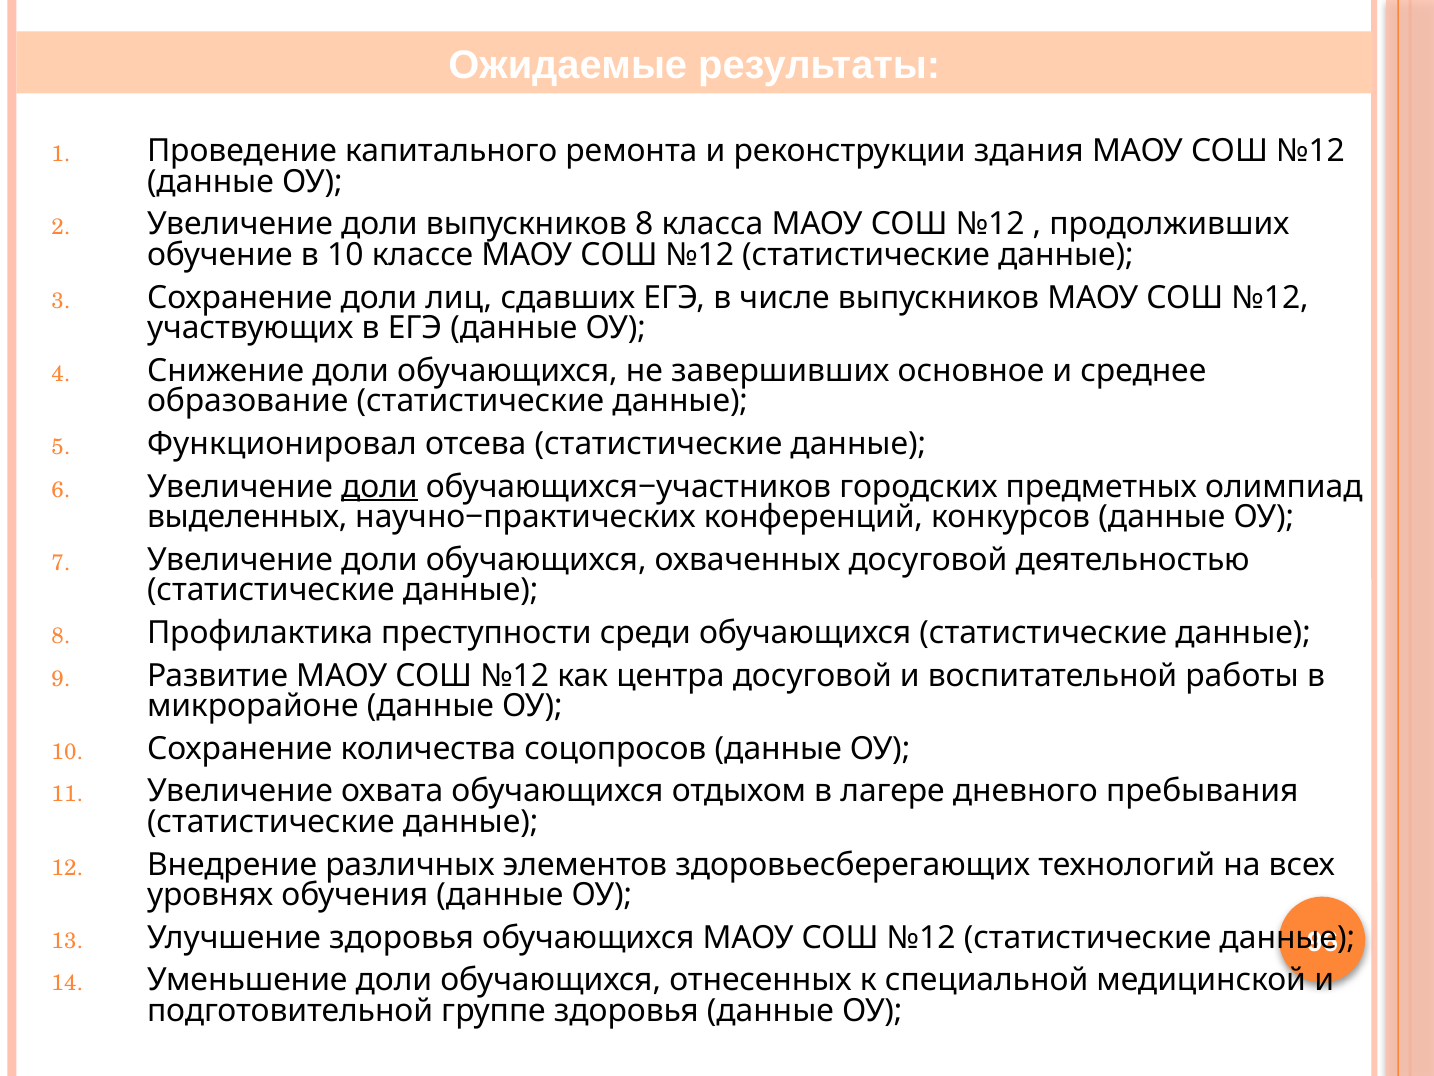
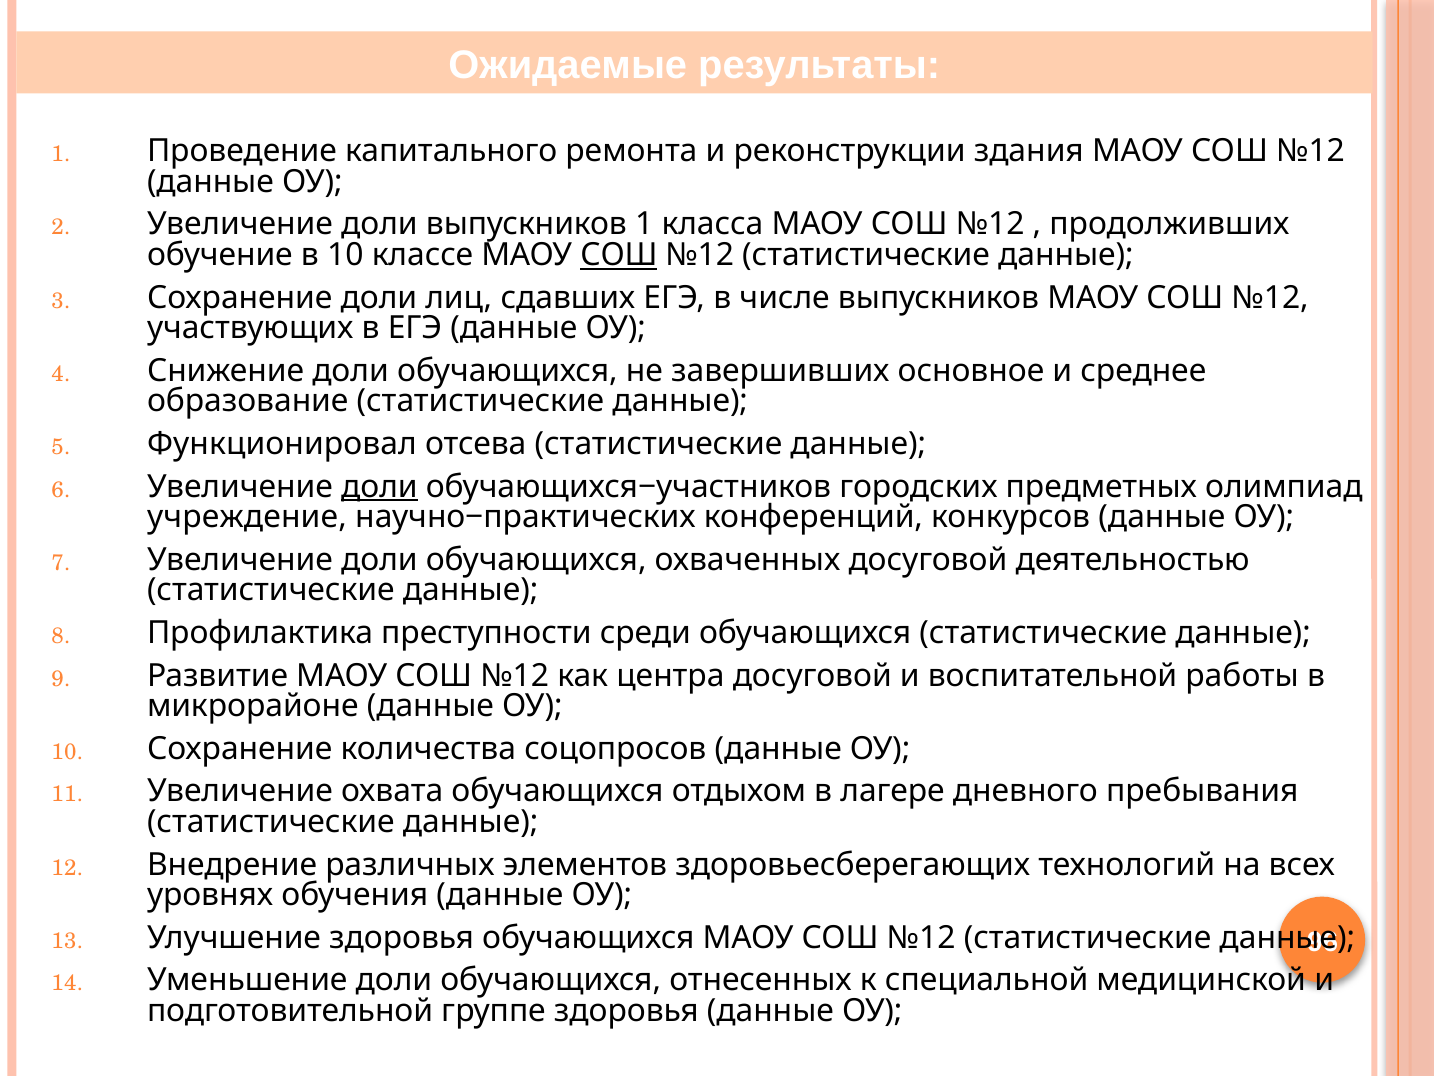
выпускников 8: 8 -> 1 (644, 224)
СОШ underline: none -> present (619, 255)
выделенных: выделенных -> учреждение (247, 517)
